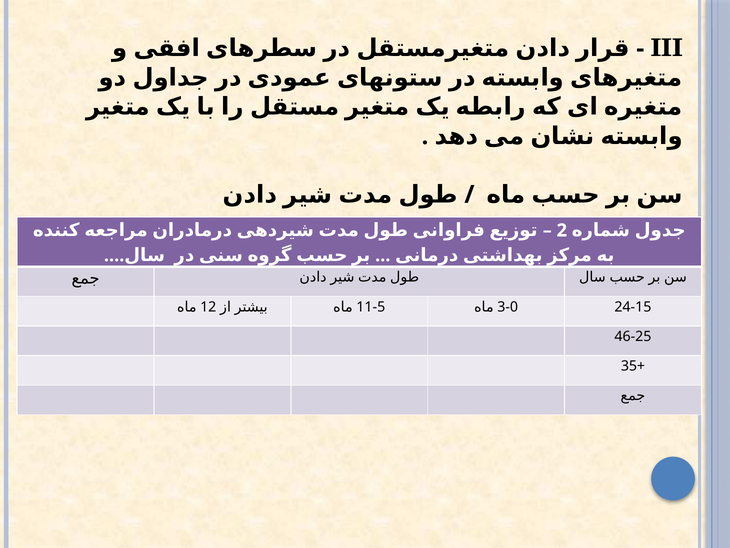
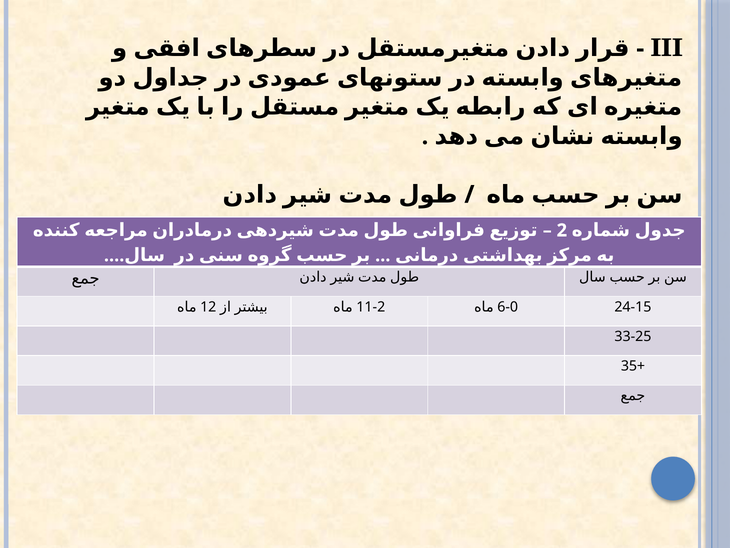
11-5: 11-5 -> 11-2 (371, 307)
3-0: 3-0 -> 6-0 (508, 307)
46-25: 46-25 -> 33-25 (633, 336)
